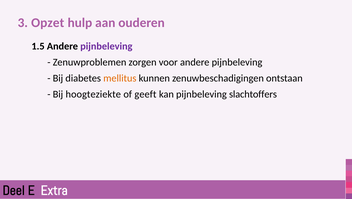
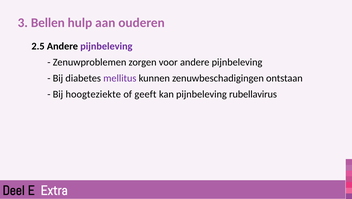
Opzet: Opzet -> Bellen (48, 23)
1.5: 1.5 -> 2.5 (38, 46)
mellitus colour: orange -> purple (120, 78)
slachtoffers: slachtoffers -> rubellavirus (253, 94)
